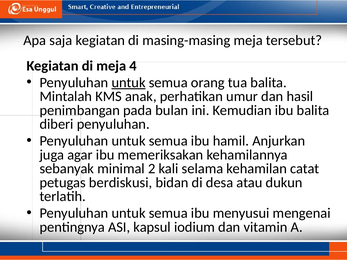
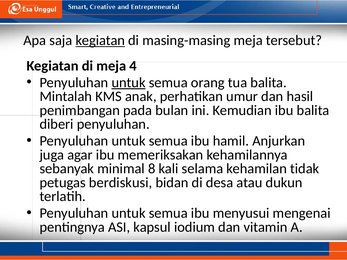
kegiatan underline: none -> present (100, 40)
2: 2 -> 8 (152, 169)
catat: catat -> tidak (305, 169)
